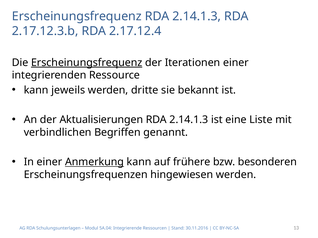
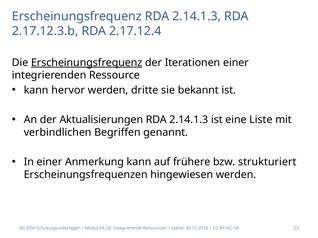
jeweils: jeweils -> hervor (68, 90)
Anmerkung underline: present -> none (94, 162)
besonderen: besonderen -> strukturiert (267, 162)
